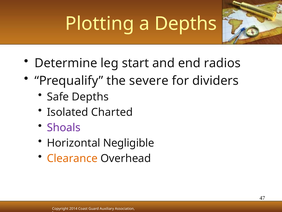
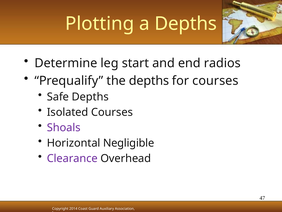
the severe: severe -> depths (149, 80)
for dividers: dividers -> courses (215, 80)
Isolated Charted: Charted -> Courses (112, 112)
Clearance colour: orange -> purple (72, 158)
